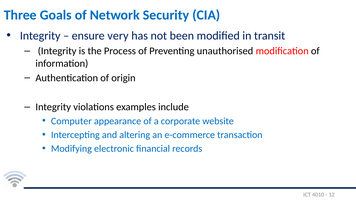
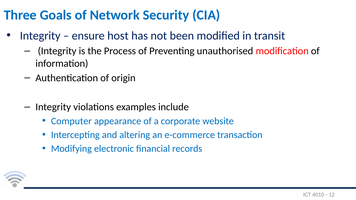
very: very -> host (118, 36)
